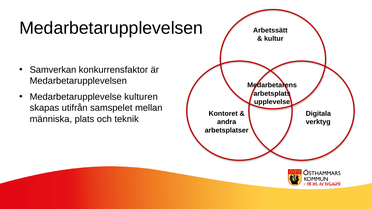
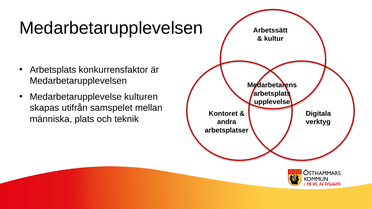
Samverkan: Samverkan -> Arbetsplats (53, 70)
